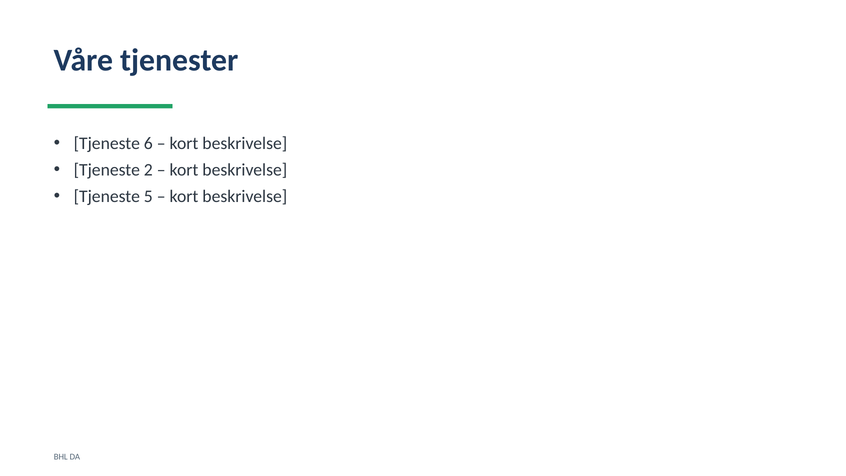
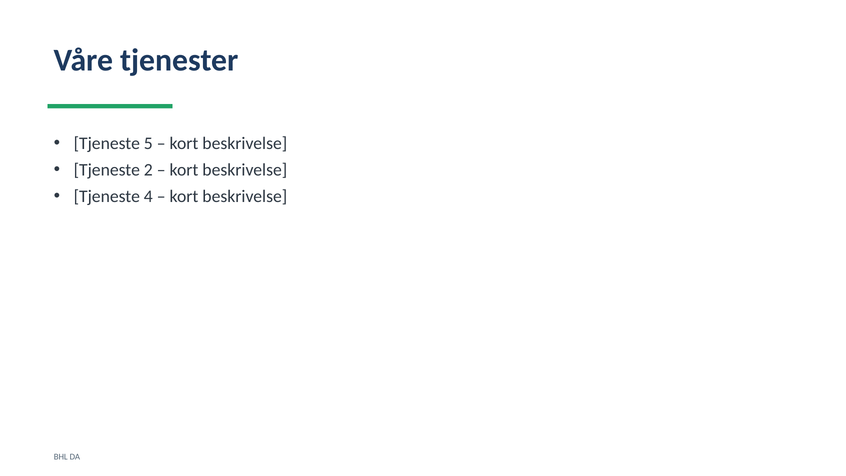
6: 6 -> 5 (148, 143)
5: 5 -> 4 (148, 196)
